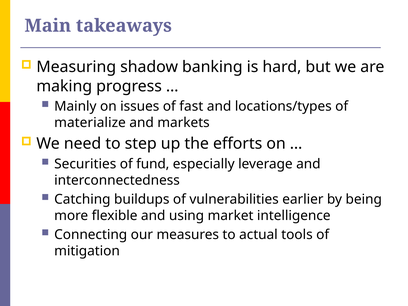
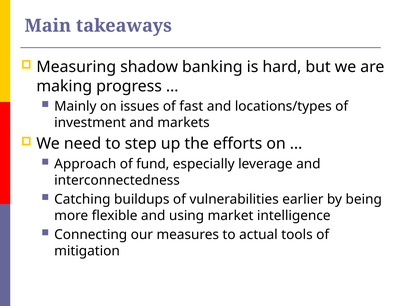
materialize: materialize -> investment (90, 123)
Securities: Securities -> Approach (85, 164)
